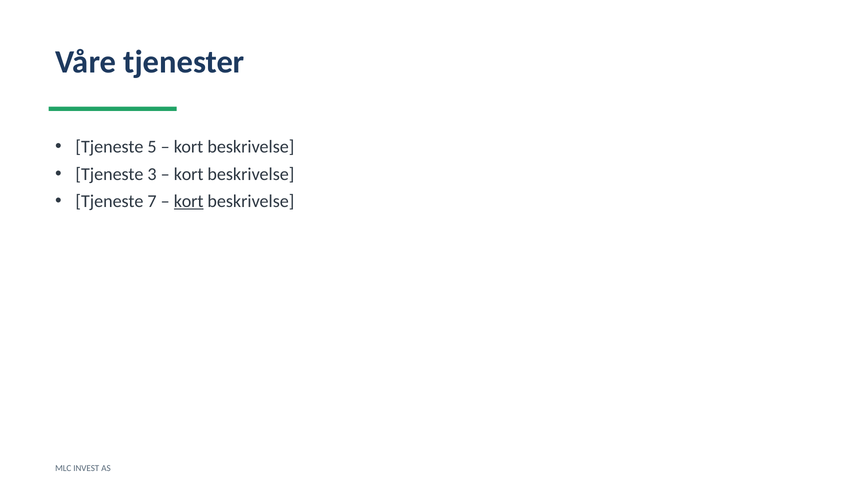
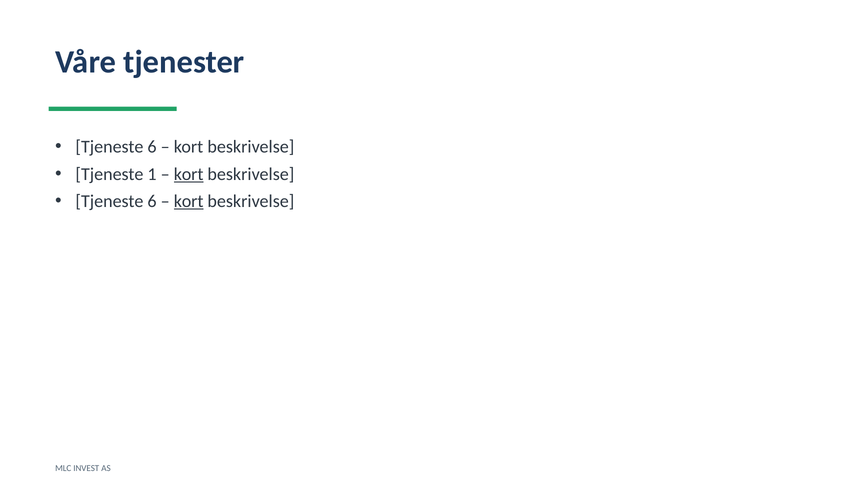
5: 5 -> 6 (152, 147)
3: 3 -> 1 (152, 174)
kort underline: none -> present (189, 174)
7: 7 -> 6 (152, 201)
